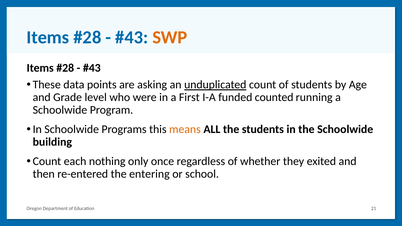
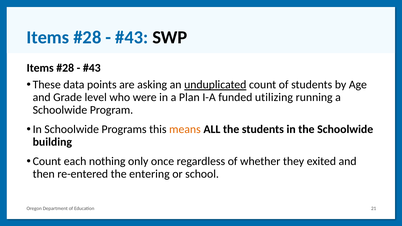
SWP colour: orange -> black (170, 37)
First: First -> Plan (189, 97)
counted: counted -> utilizing (274, 97)
